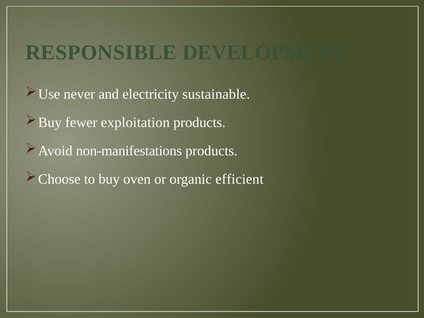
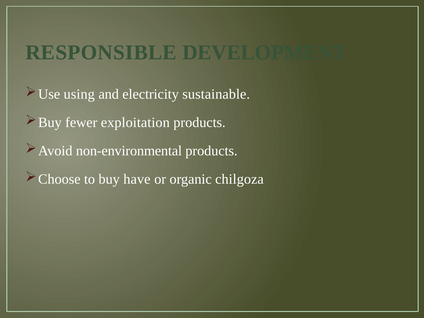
never: never -> using (79, 94)
non-manifestations: non-manifestations -> non-environmental (129, 151)
oven: oven -> have (137, 179)
efficient: efficient -> chilgoza (239, 179)
